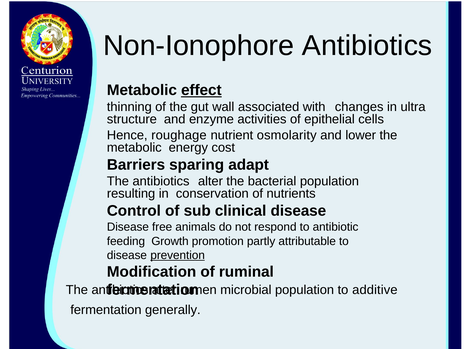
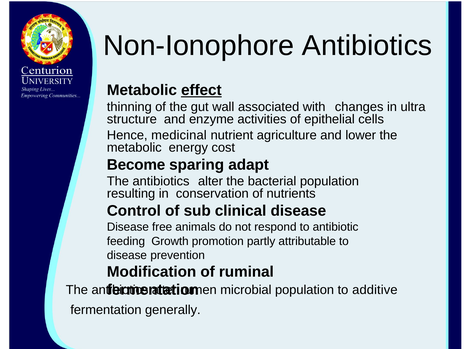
roughage: roughage -> medicinal (179, 135)
osmolarity: osmolarity -> agriculture (287, 135)
Barriers: Barriers -> Become (136, 165)
prevention underline: present -> none (178, 255)
